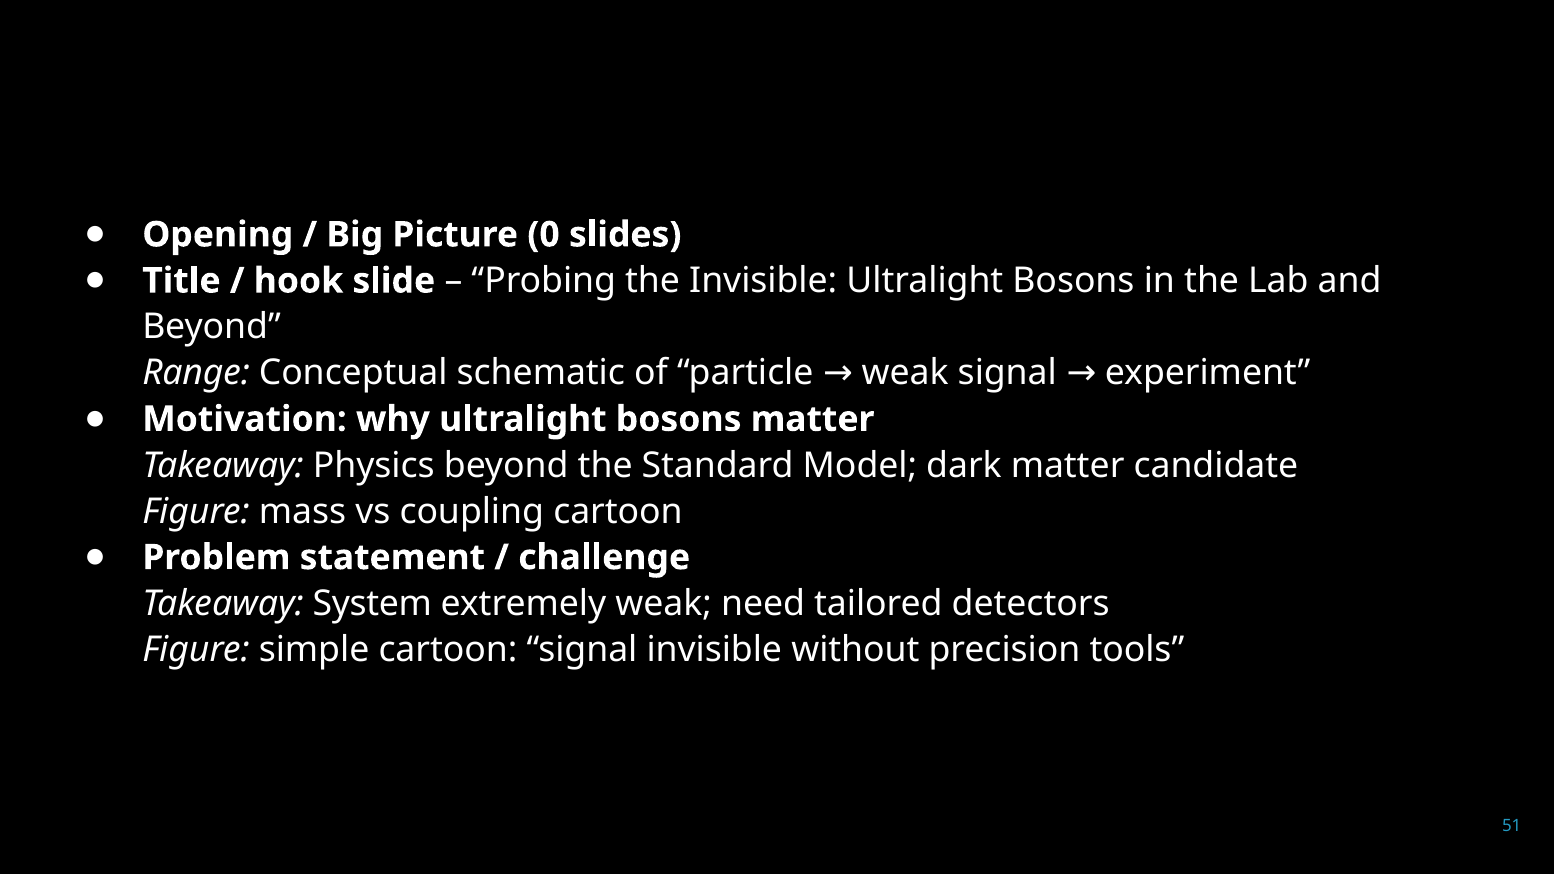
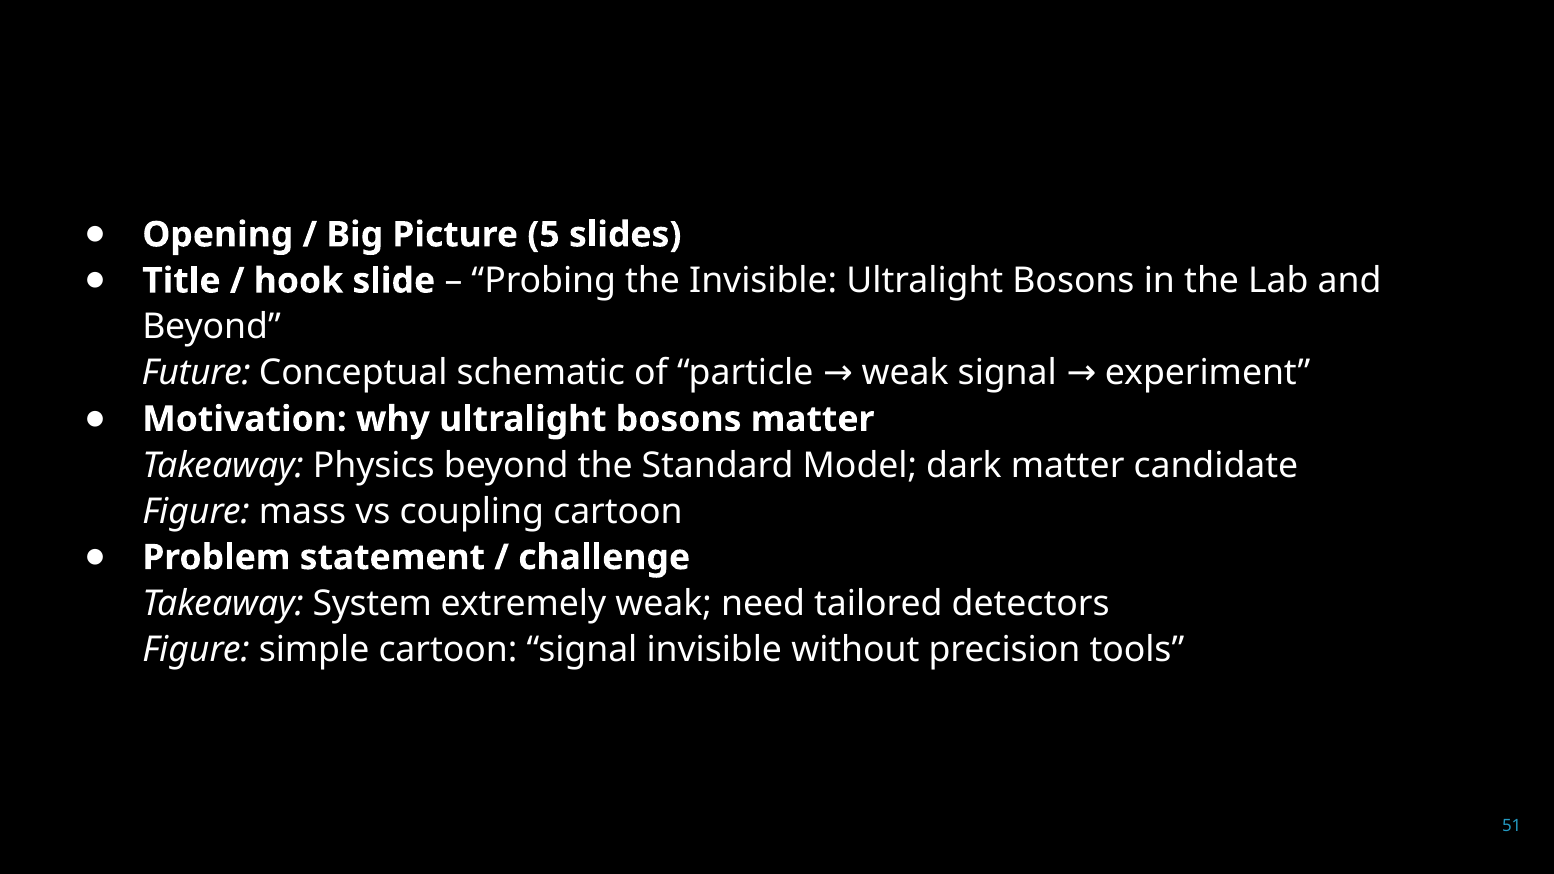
0: 0 -> 5 (543, 235)
Range: Range -> Future (196, 373)
